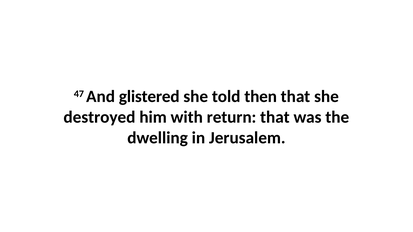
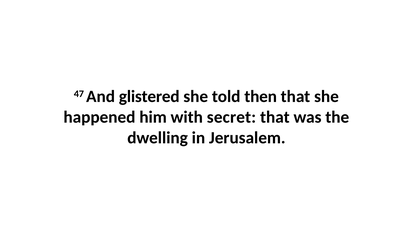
destroyed: destroyed -> happened (99, 117)
return: return -> secret (231, 117)
